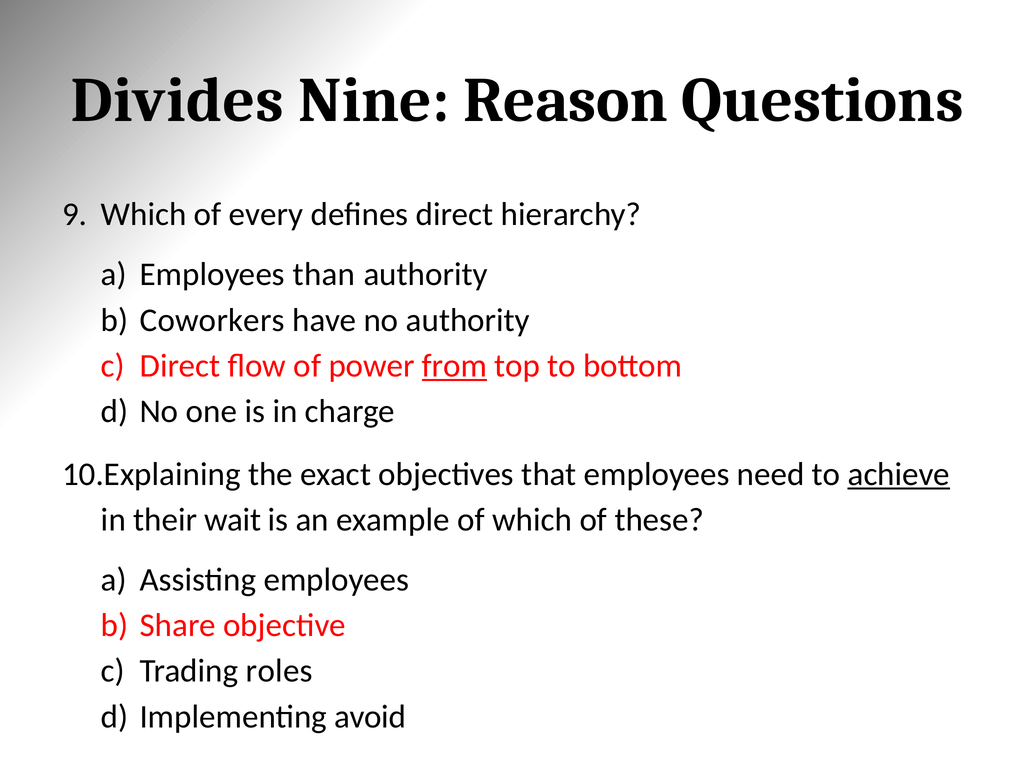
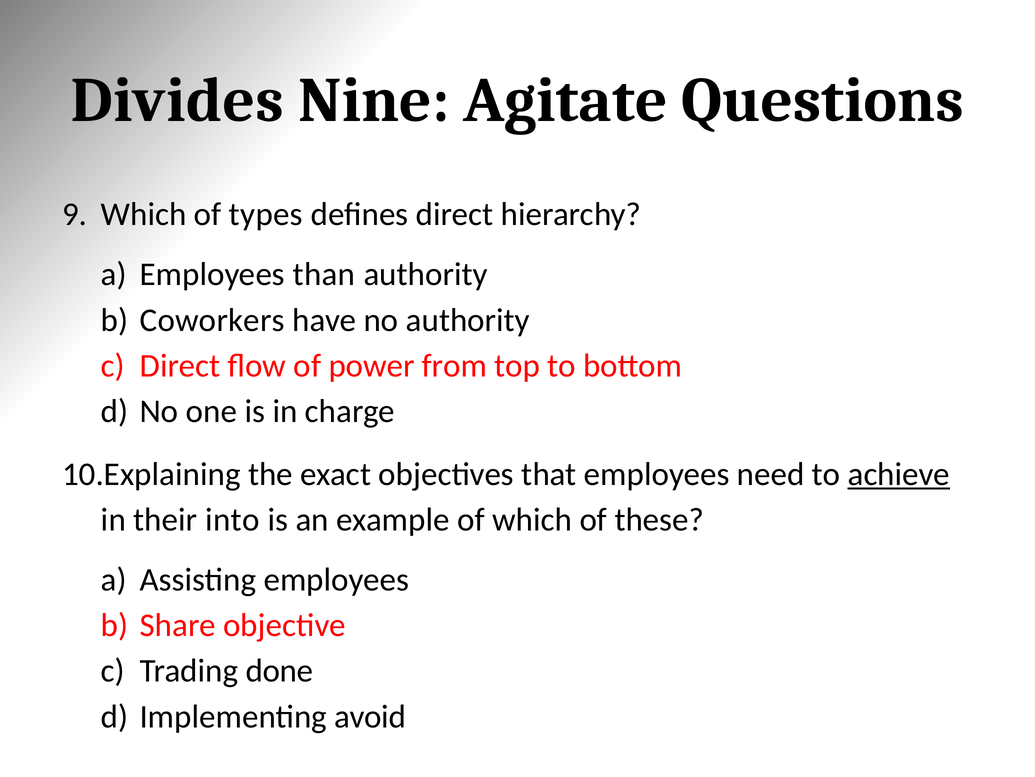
Reason: Reason -> Agitate (565, 100)
every: every -> types (266, 214)
from underline: present -> none (454, 365)
wait: wait -> into (232, 519)
roles: roles -> done (279, 670)
